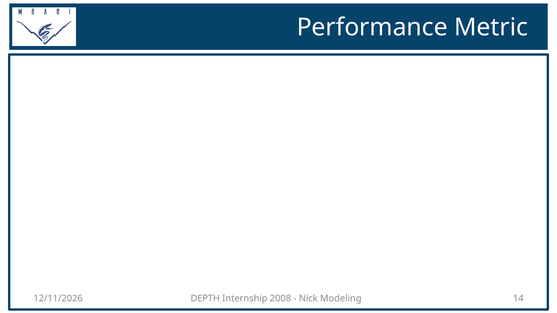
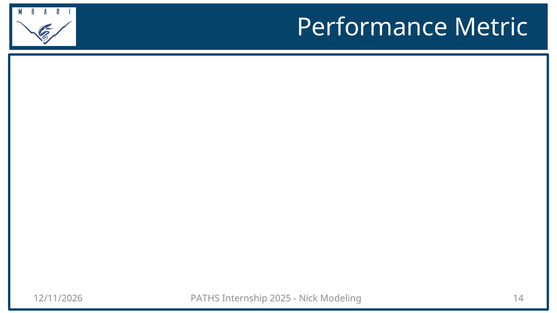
DEPTH: DEPTH -> PATHS (205, 299)
2008: 2008 -> 2025 (280, 299)
